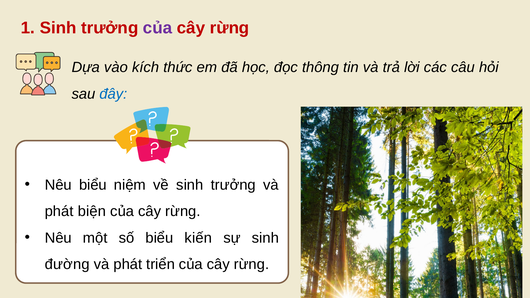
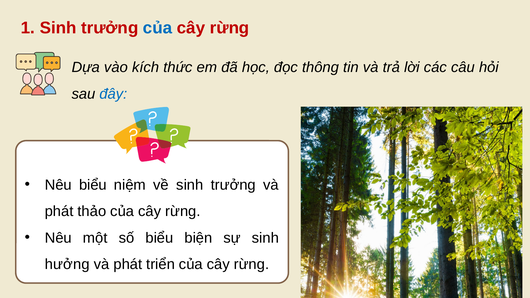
của colour: purple -> blue (158, 28)
biện: biện -> thảo (92, 211)
kiến: kiến -> biện (198, 238)
đường: đường -> hưởng (67, 264)
